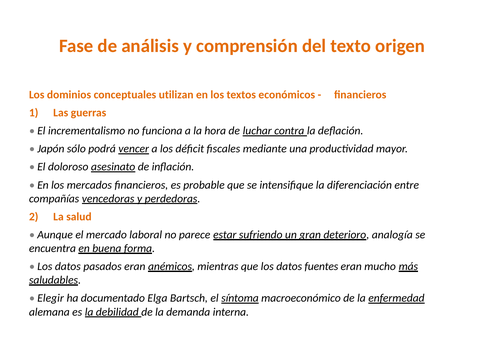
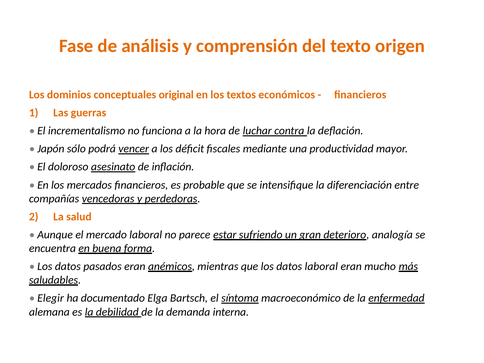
utilizan: utilizan -> original (176, 95)
datos fuentes: fuentes -> laboral (321, 266)
